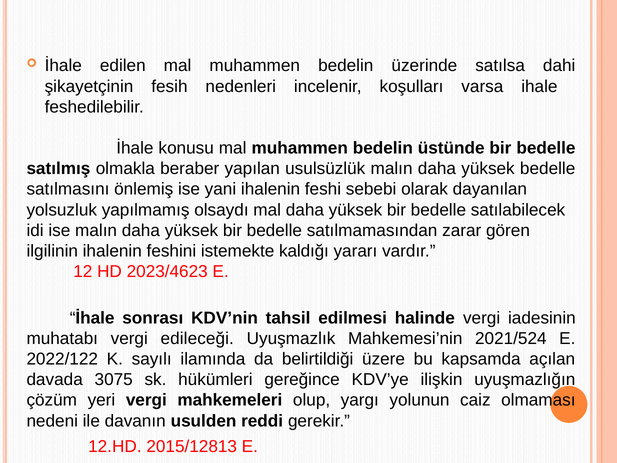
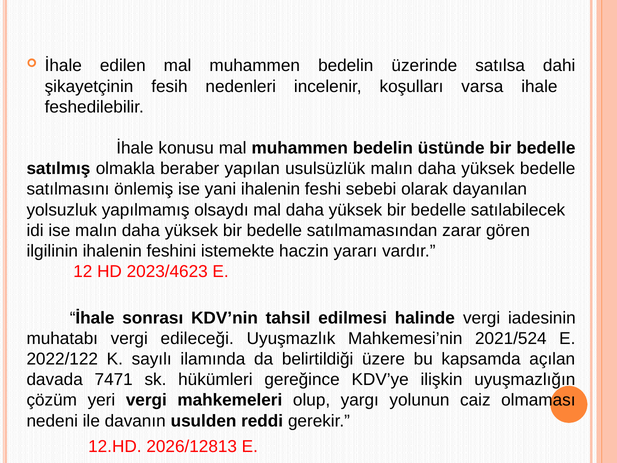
kaldığı: kaldığı -> haczin (304, 251)
3075: 3075 -> 7471 (114, 380)
2015/12813: 2015/12813 -> 2026/12813 (192, 446)
